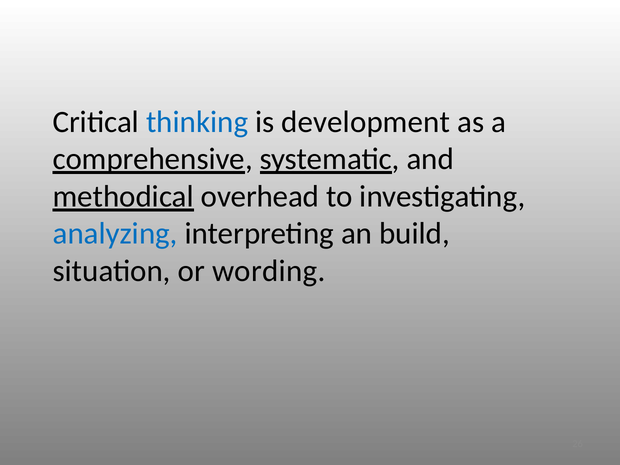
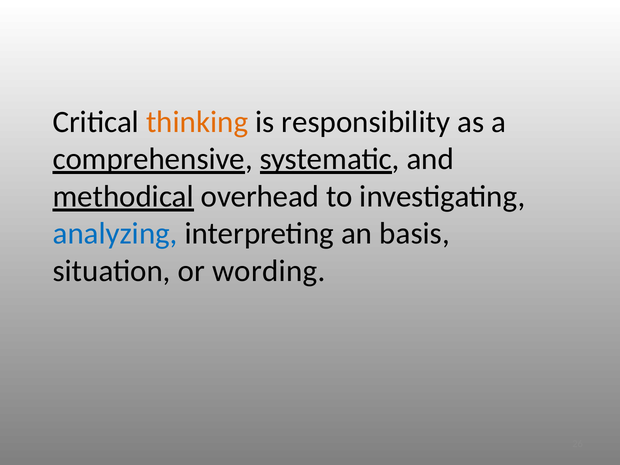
thinking colour: blue -> orange (197, 122)
development: development -> responsibility (366, 122)
build: build -> basis (415, 234)
